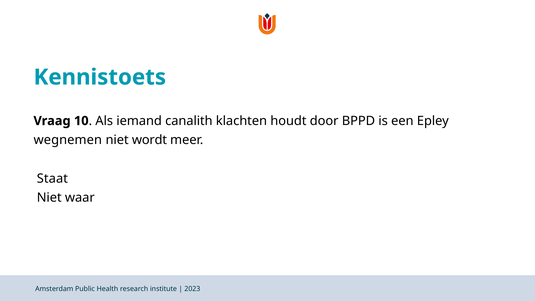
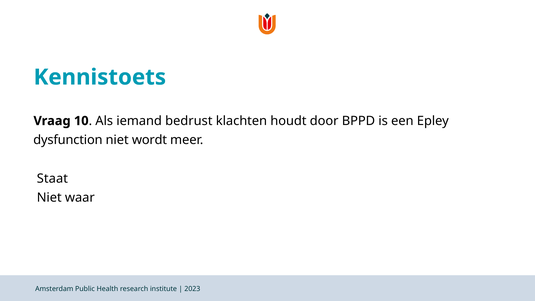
canalith: canalith -> bedrust (189, 121)
wegnemen: wegnemen -> dysfunction (68, 140)
